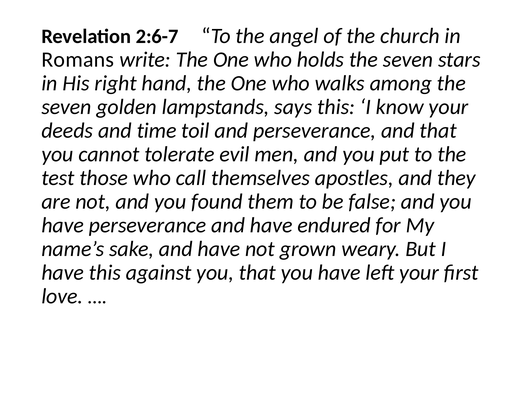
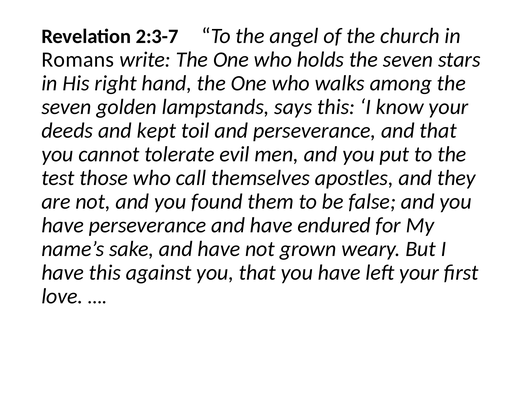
2:6-7: 2:6-7 -> 2:3-7 (157, 37)
time: time -> kept (156, 131)
